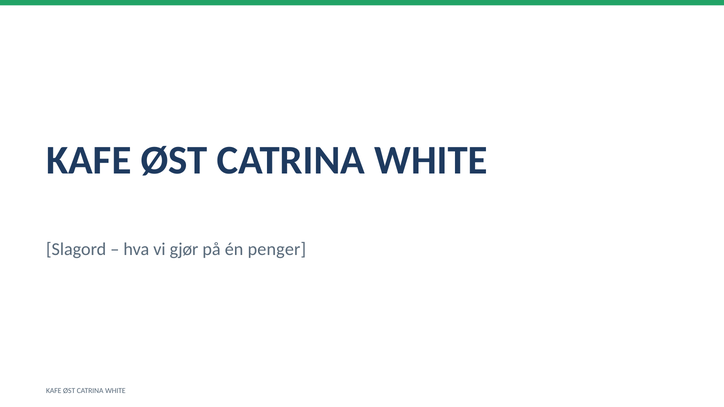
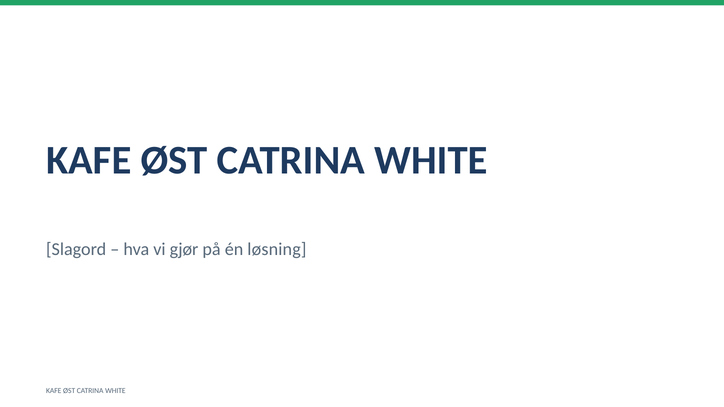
penger: penger -> løsning (277, 249)
